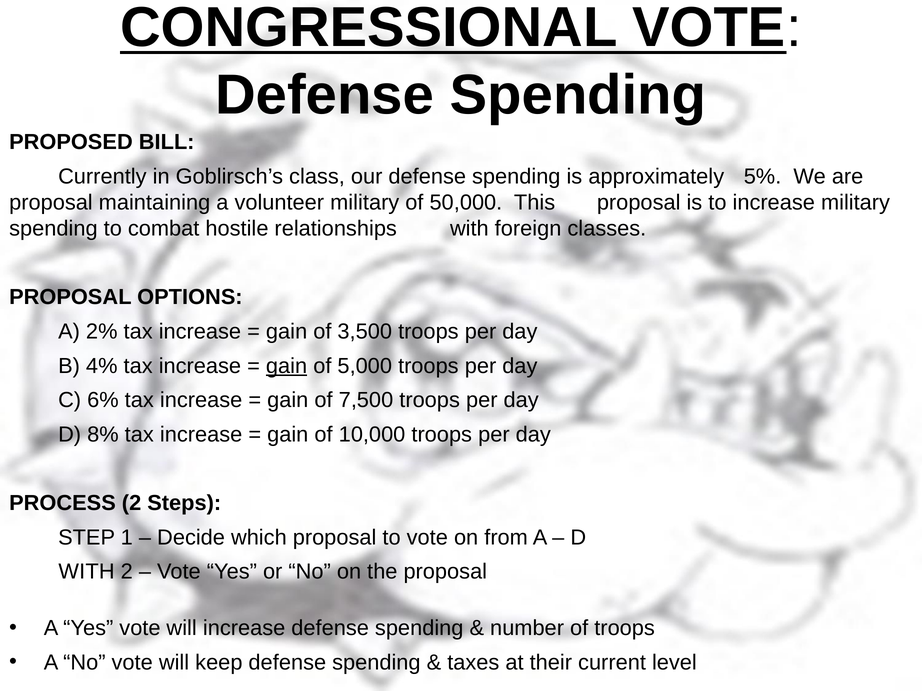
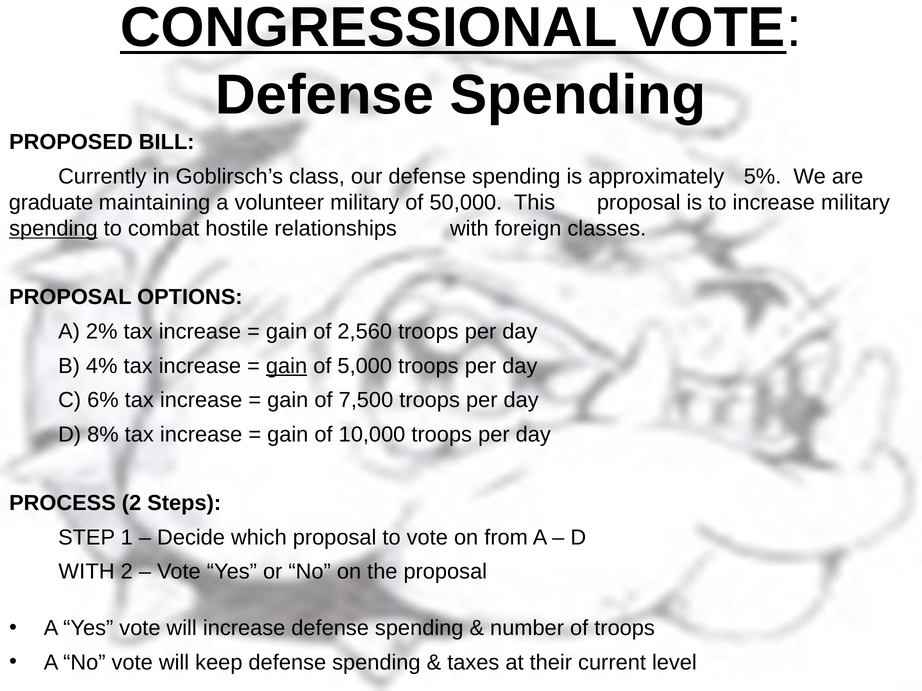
proposal: proposal -> graduate (51, 203)
spending underline: none -> present (53, 229)
3,500: 3,500 -> 2,560 (365, 332)
